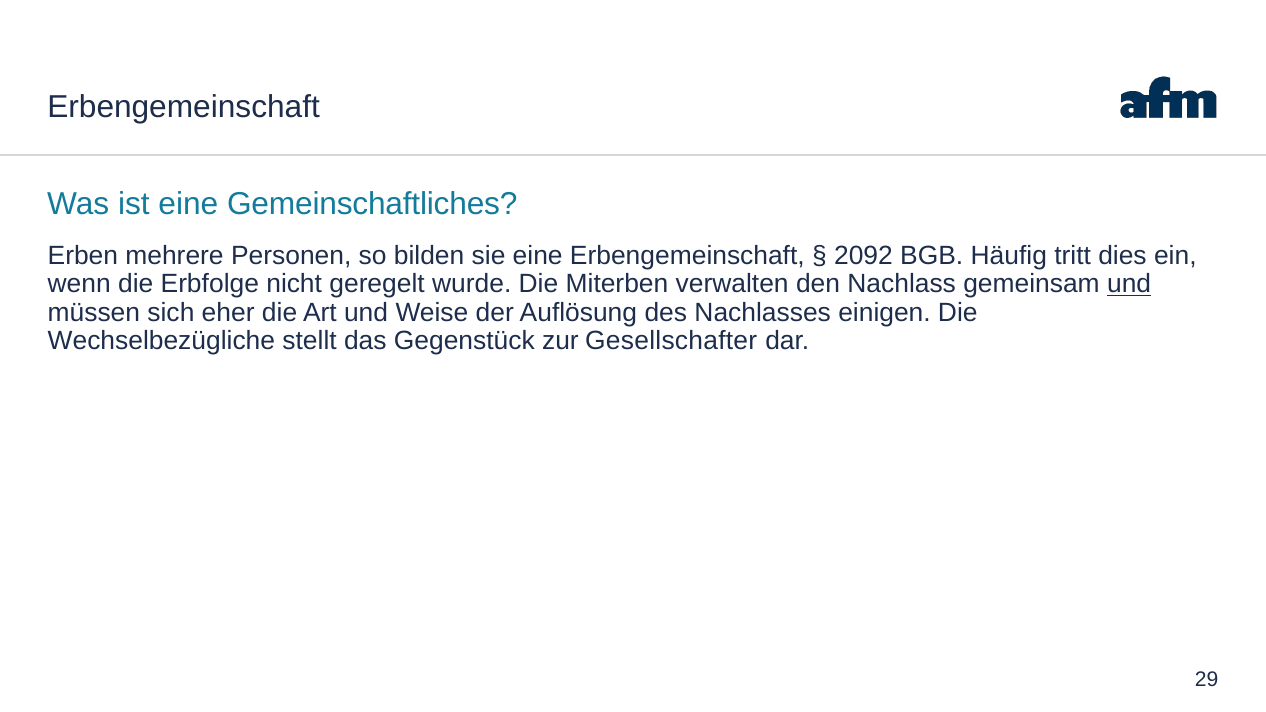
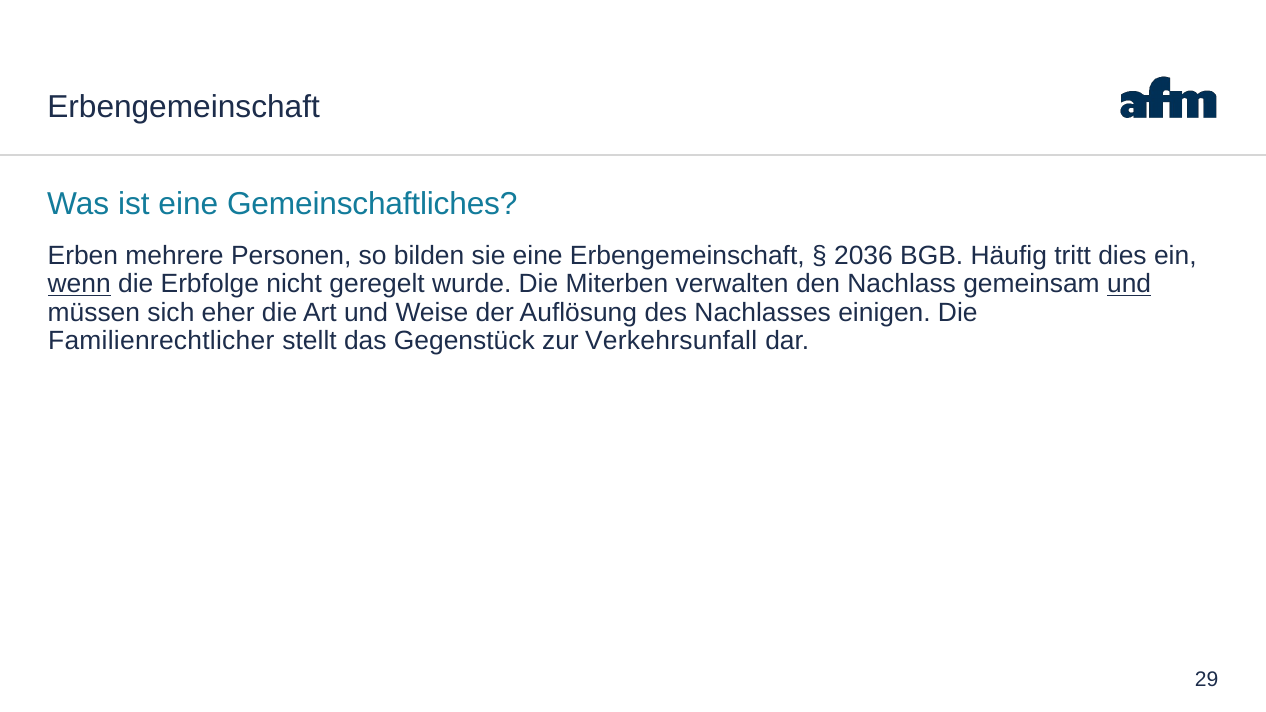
2092: 2092 -> 2036 (863, 256)
wenn underline: none -> present (79, 284)
Wechselbezügliche: Wechselbezügliche -> Familienrechtlicher (161, 341)
Gesellschafter: Gesellschafter -> Verkehrsunfall (671, 341)
